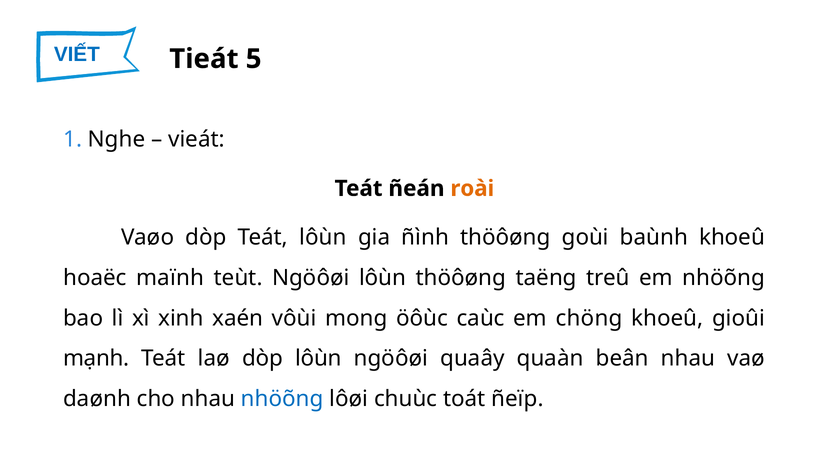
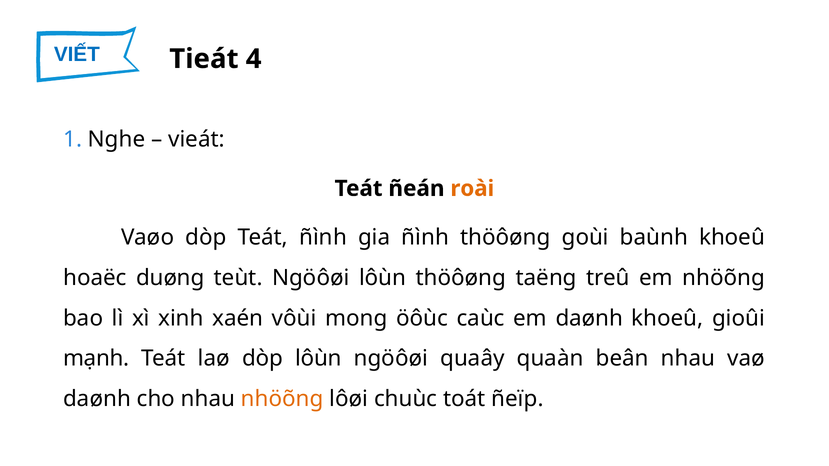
5: 5 -> 4 (254, 59)
Teát lôùn: lôùn -> ñình (323, 238)
maïnh: maïnh -> duøng (170, 278)
em chöng: chöng -> daønh (589, 318)
nhöõng colour: blue -> orange (282, 399)
